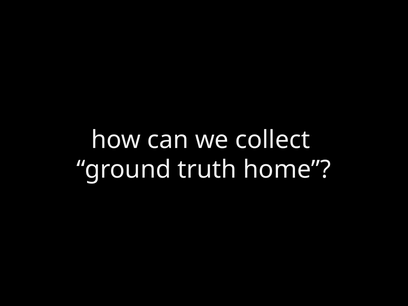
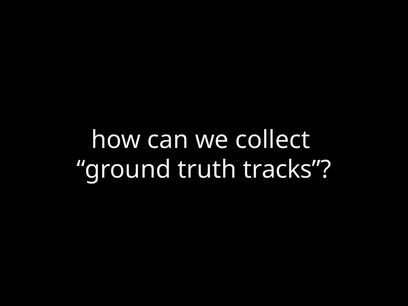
home: home -> tracks (287, 170)
